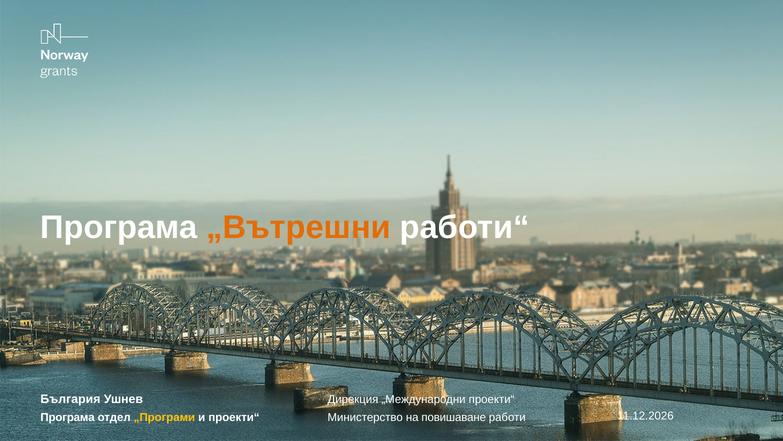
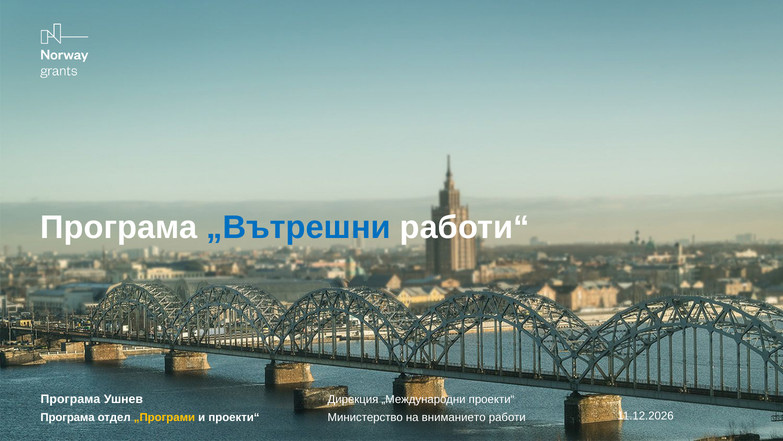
„Вътрешни colour: orange -> blue (299, 227)
България: България -> Програма (70, 399)
повишаване: повишаване -> вниманието (454, 417)
